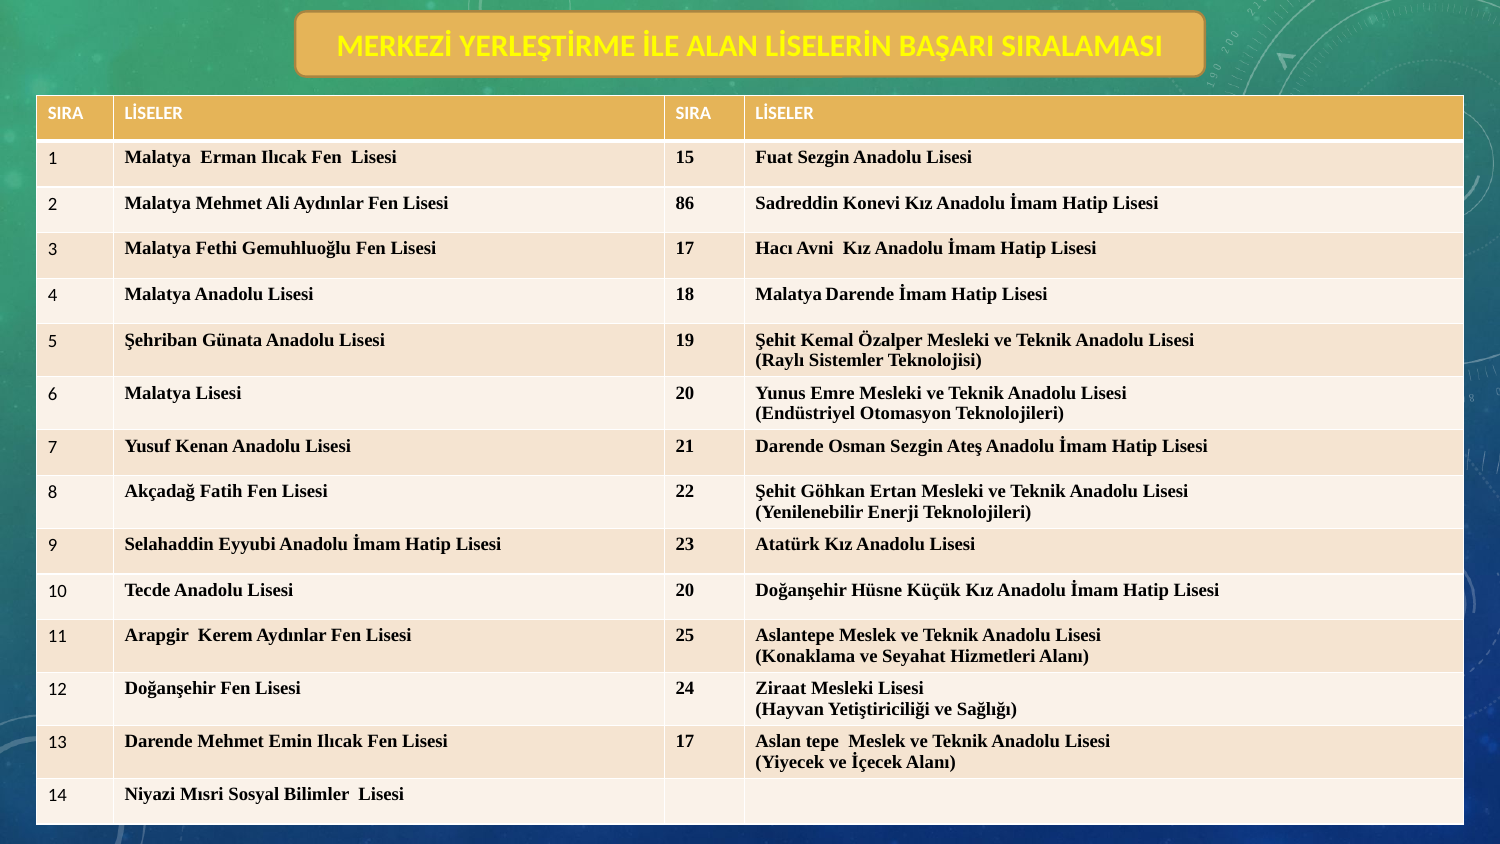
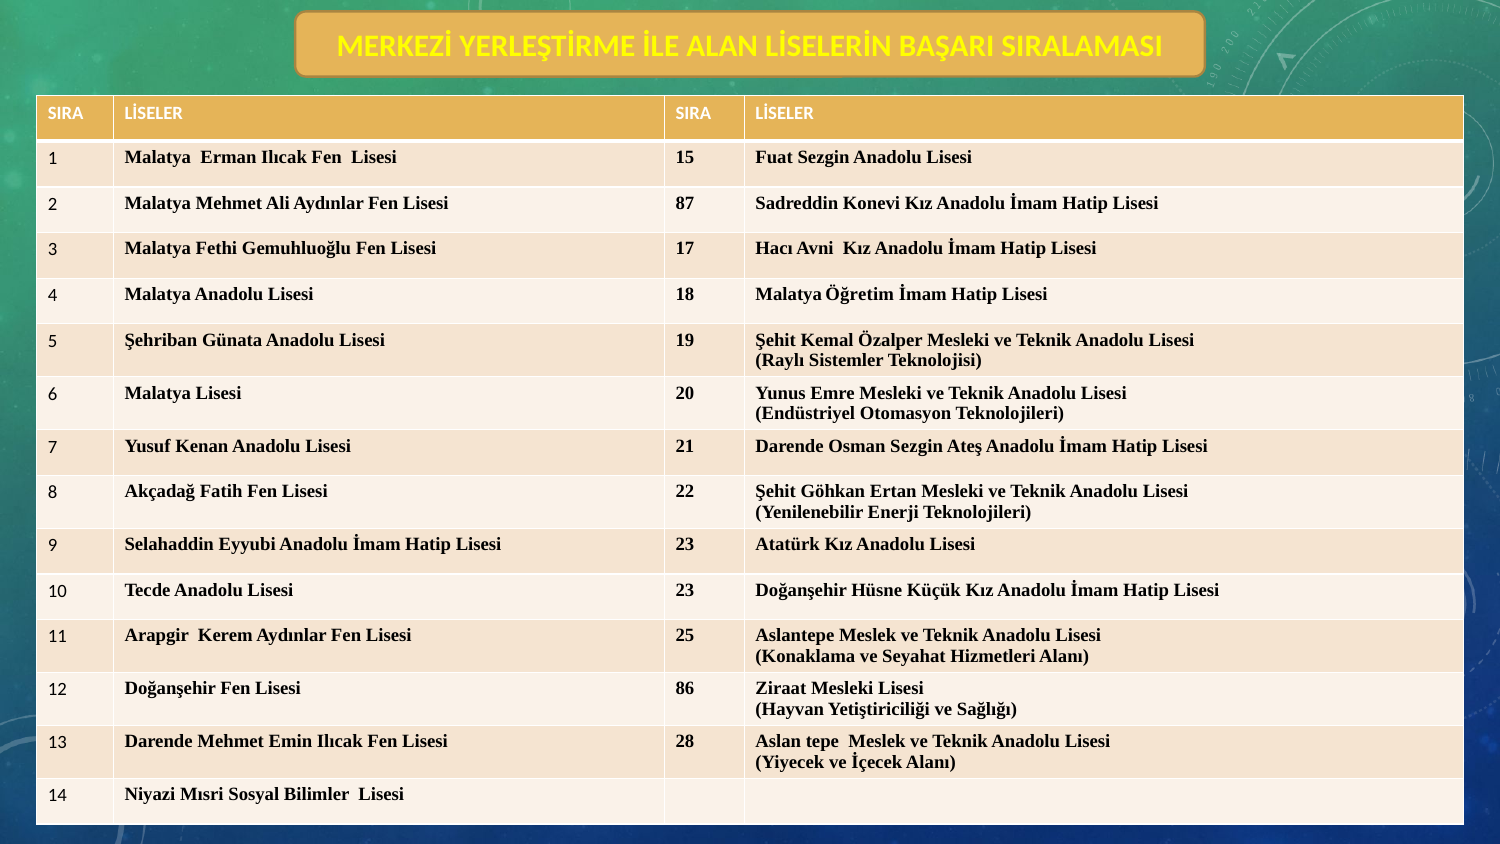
86: 86 -> 87 (685, 203)
Malatya Darende: Darende -> Öğretim (860, 294)
Anadolu Lisesi 20: 20 -> 23 (685, 590)
24: 24 -> 86 (685, 688)
Ilıcak Fen Lisesi 17: 17 -> 28 (685, 741)
